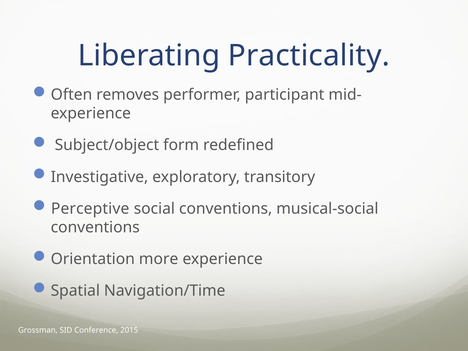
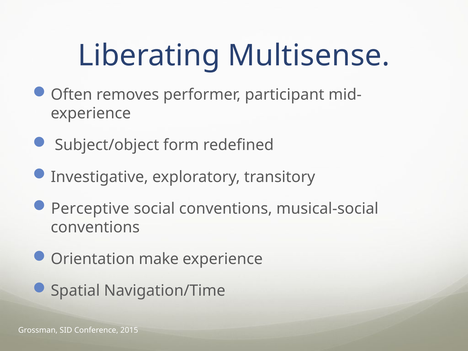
Practicality: Practicality -> Multisense (309, 56)
more: more -> make (159, 259)
